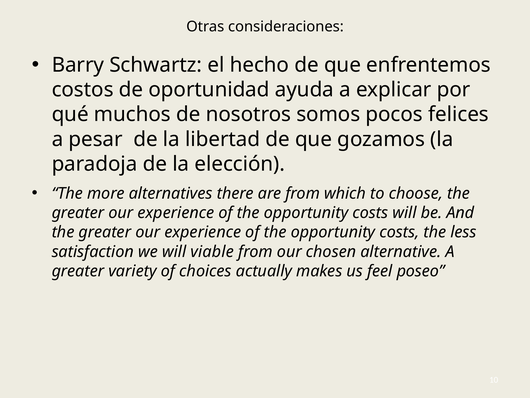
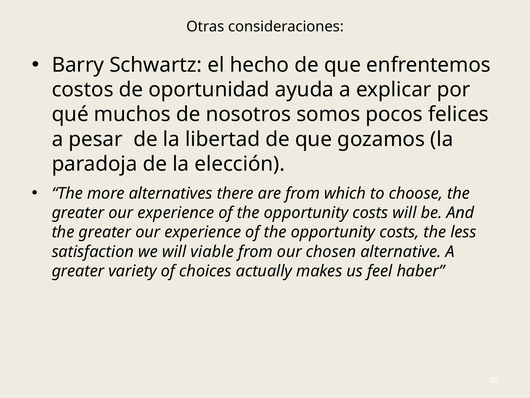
poseo: poseo -> haber (421, 271)
